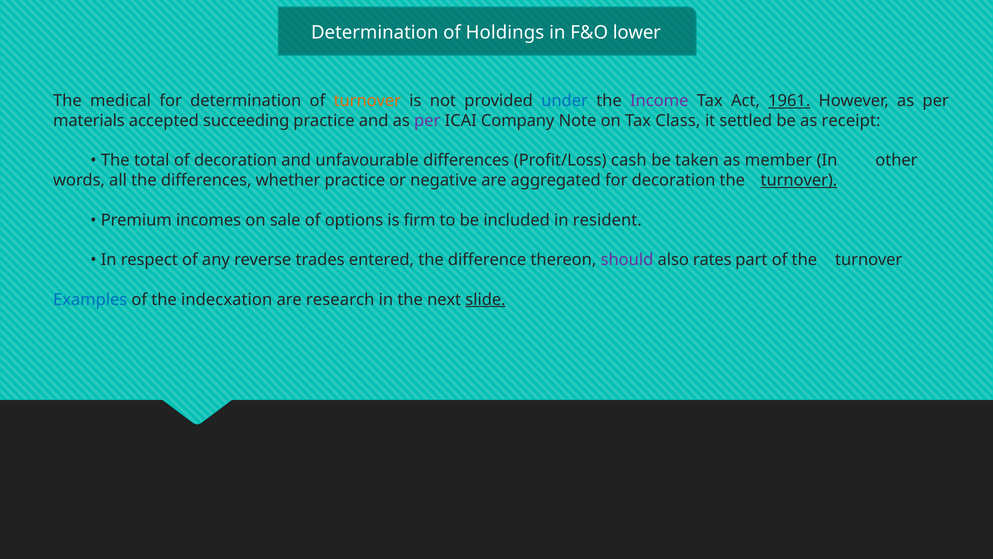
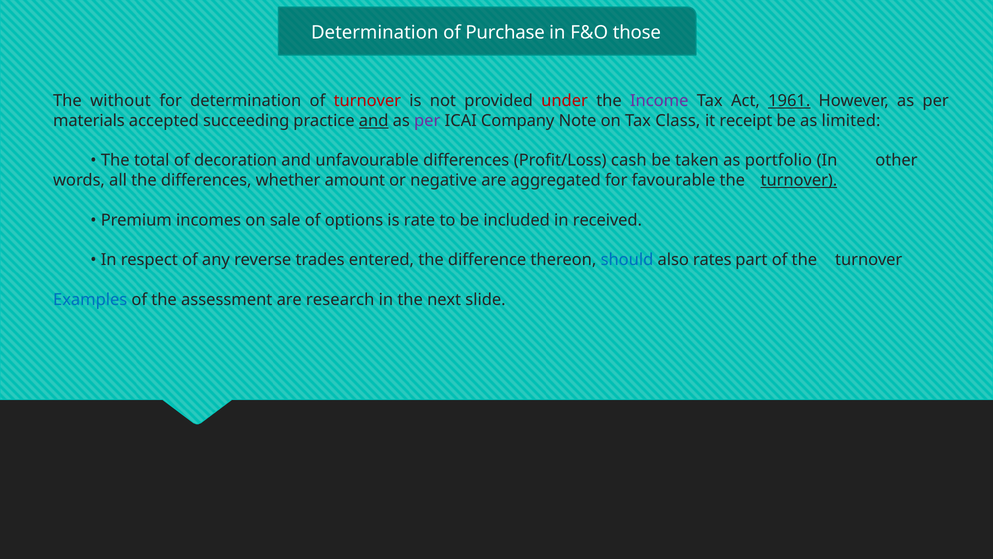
Holdings: Holdings -> Purchase (505, 32)
lower: lower -> those (637, 32)
medical: medical -> without (120, 101)
turnover colour: orange -> red (367, 101)
under colour: blue -> red (565, 101)
and underline: none -> present (374, 121)
settled: settled -> receipt (746, 121)
receipt: receipt -> limited (851, 121)
member: member -> portfolio (778, 160)
whether practice: practice -> amount (355, 180)
for decoration: decoration -> favourable (674, 180)
firm: firm -> rate (420, 220)
resident: resident -> received (607, 220)
should colour: purple -> blue (627, 260)
indecxation: indecxation -> assessment (227, 299)
slide underline: present -> none (486, 299)
